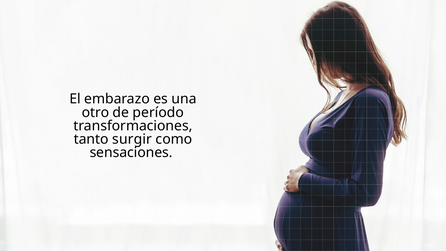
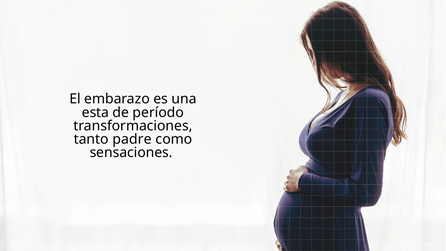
otro: otro -> esta (95, 112)
surgir: surgir -> padre (132, 139)
